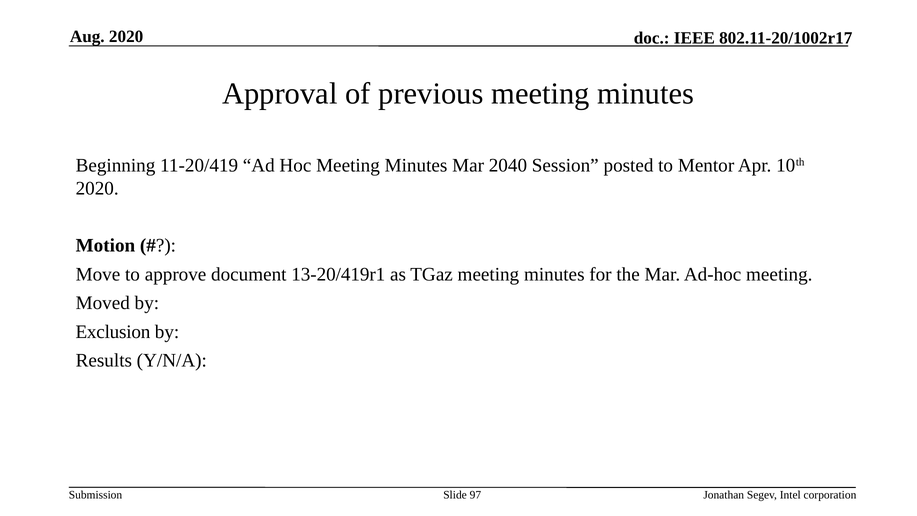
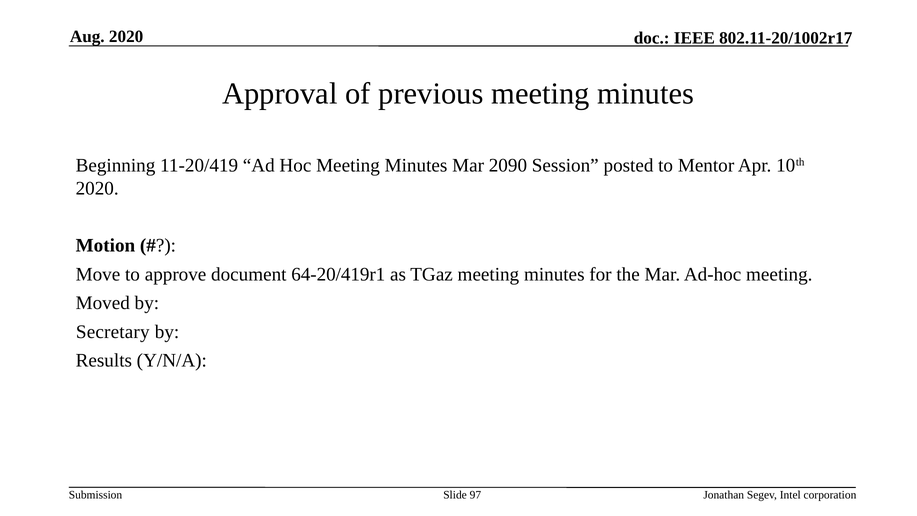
2040: 2040 -> 2090 (508, 165)
13-20/419r1: 13-20/419r1 -> 64-20/419r1 (338, 274)
Exclusion: Exclusion -> Secretary (113, 332)
